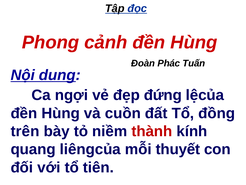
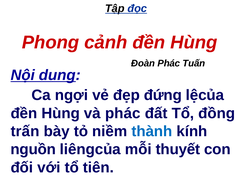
và cuồn: cuồn -> phác (123, 113)
trên: trên -> trấn (25, 131)
thành colour: red -> blue (152, 131)
quang: quang -> nguồn (33, 149)
